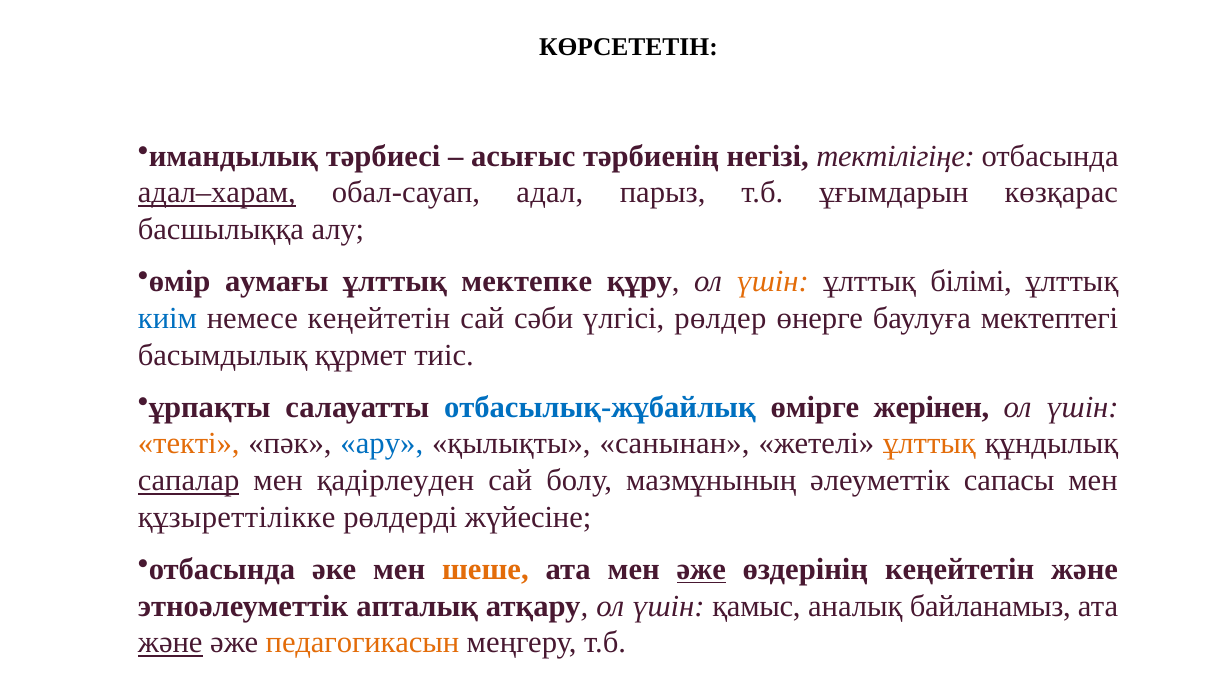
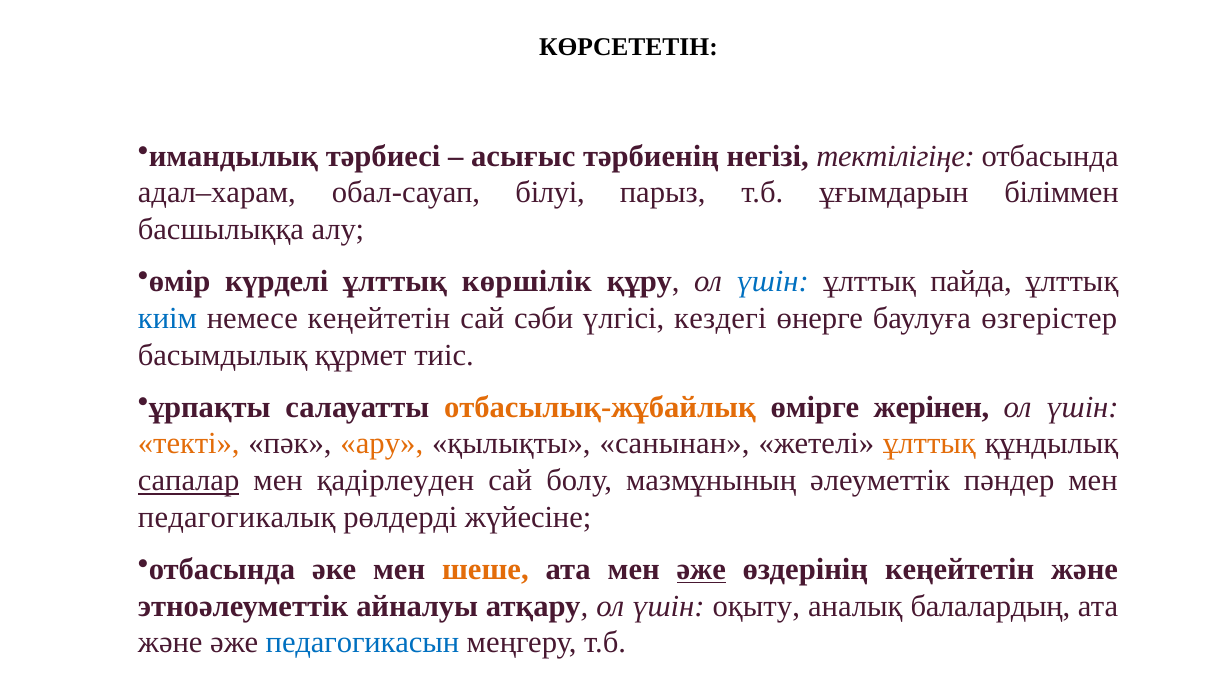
адал–харам underline: present -> none (217, 193)
адал: адал -> білуі (550, 193)
көзқарас: көзқарас -> біліммен (1061, 193)
аумағы: аумағы -> күрделі (277, 281)
мектепке: мектепке -> көршілік (527, 281)
үшін colour: orange -> blue (773, 281)
білімі: білімі -> пайда (971, 281)
рөлдер: рөлдер -> кездегі (720, 318)
мектептегі: мектептегі -> өзгерістер (1049, 318)
отбасылық-жұбайлық colour: blue -> orange (600, 407)
ару colour: blue -> orange (382, 444)
сапасы: сапасы -> пәндер (1009, 481)
құзыреттілікке: құзыреттілікке -> педагогикалық (237, 517)
апталық: апталық -> айналуы (417, 606)
қамыс: қамыс -> оқыту (756, 606)
байланамыз: байланамыз -> балалардың (990, 606)
және underline: present -> none (170, 643)
педагогикасын colour: orange -> blue (362, 643)
